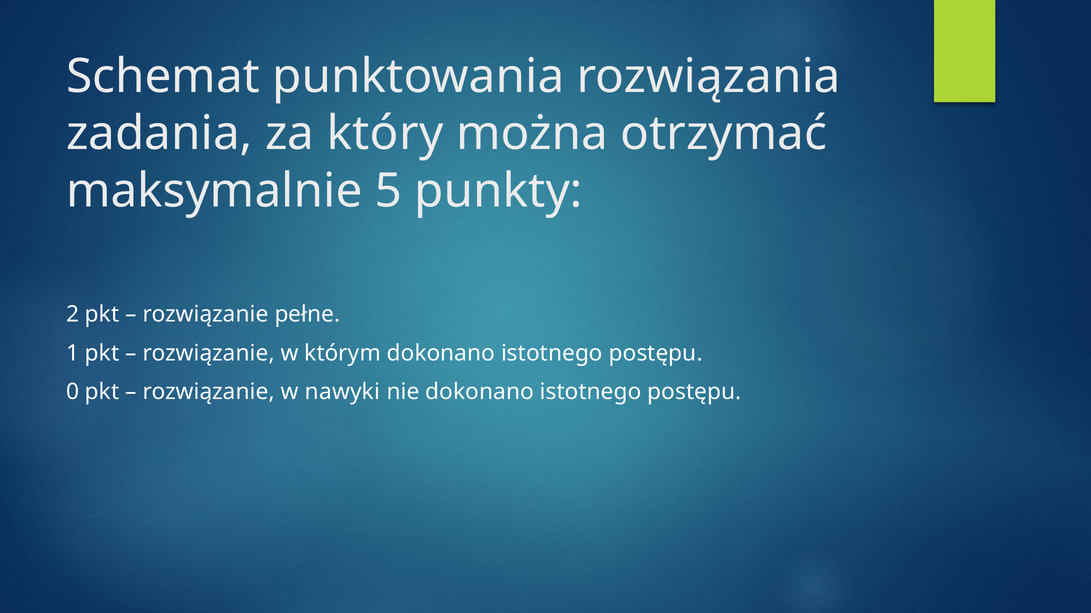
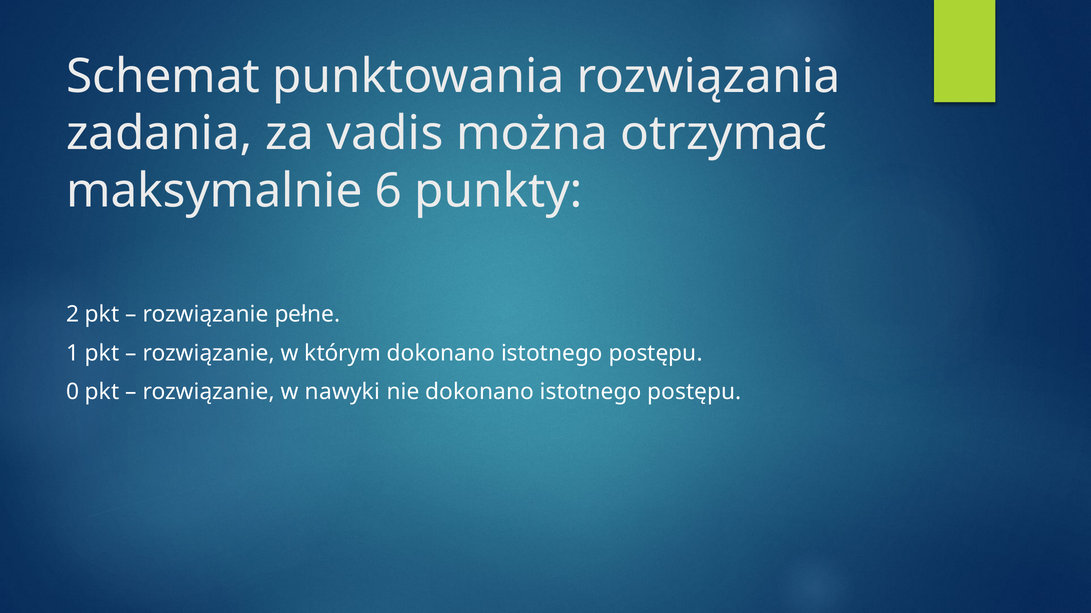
który: który -> vadis (385, 134)
5: 5 -> 6 (388, 191)
